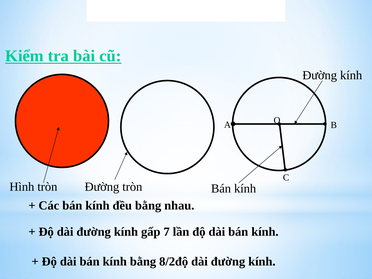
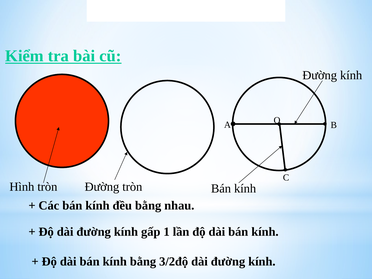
7: 7 -> 1 (167, 232)
8/2độ: 8/2độ -> 3/2độ (174, 262)
